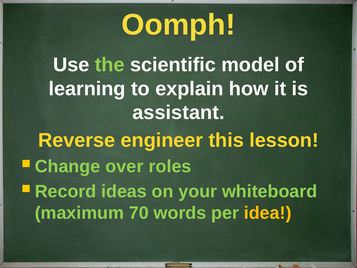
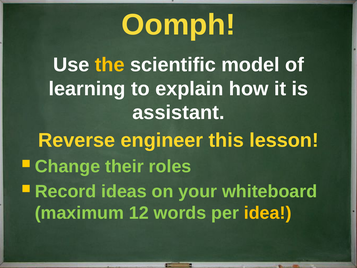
the colour: light green -> yellow (110, 65)
over: over -> their (124, 166)
70: 70 -> 12 (139, 213)
